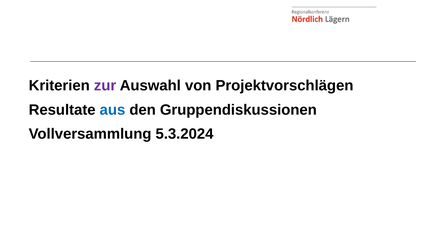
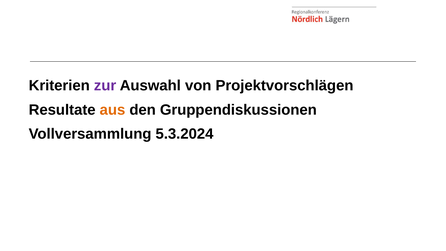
aus colour: blue -> orange (112, 110)
